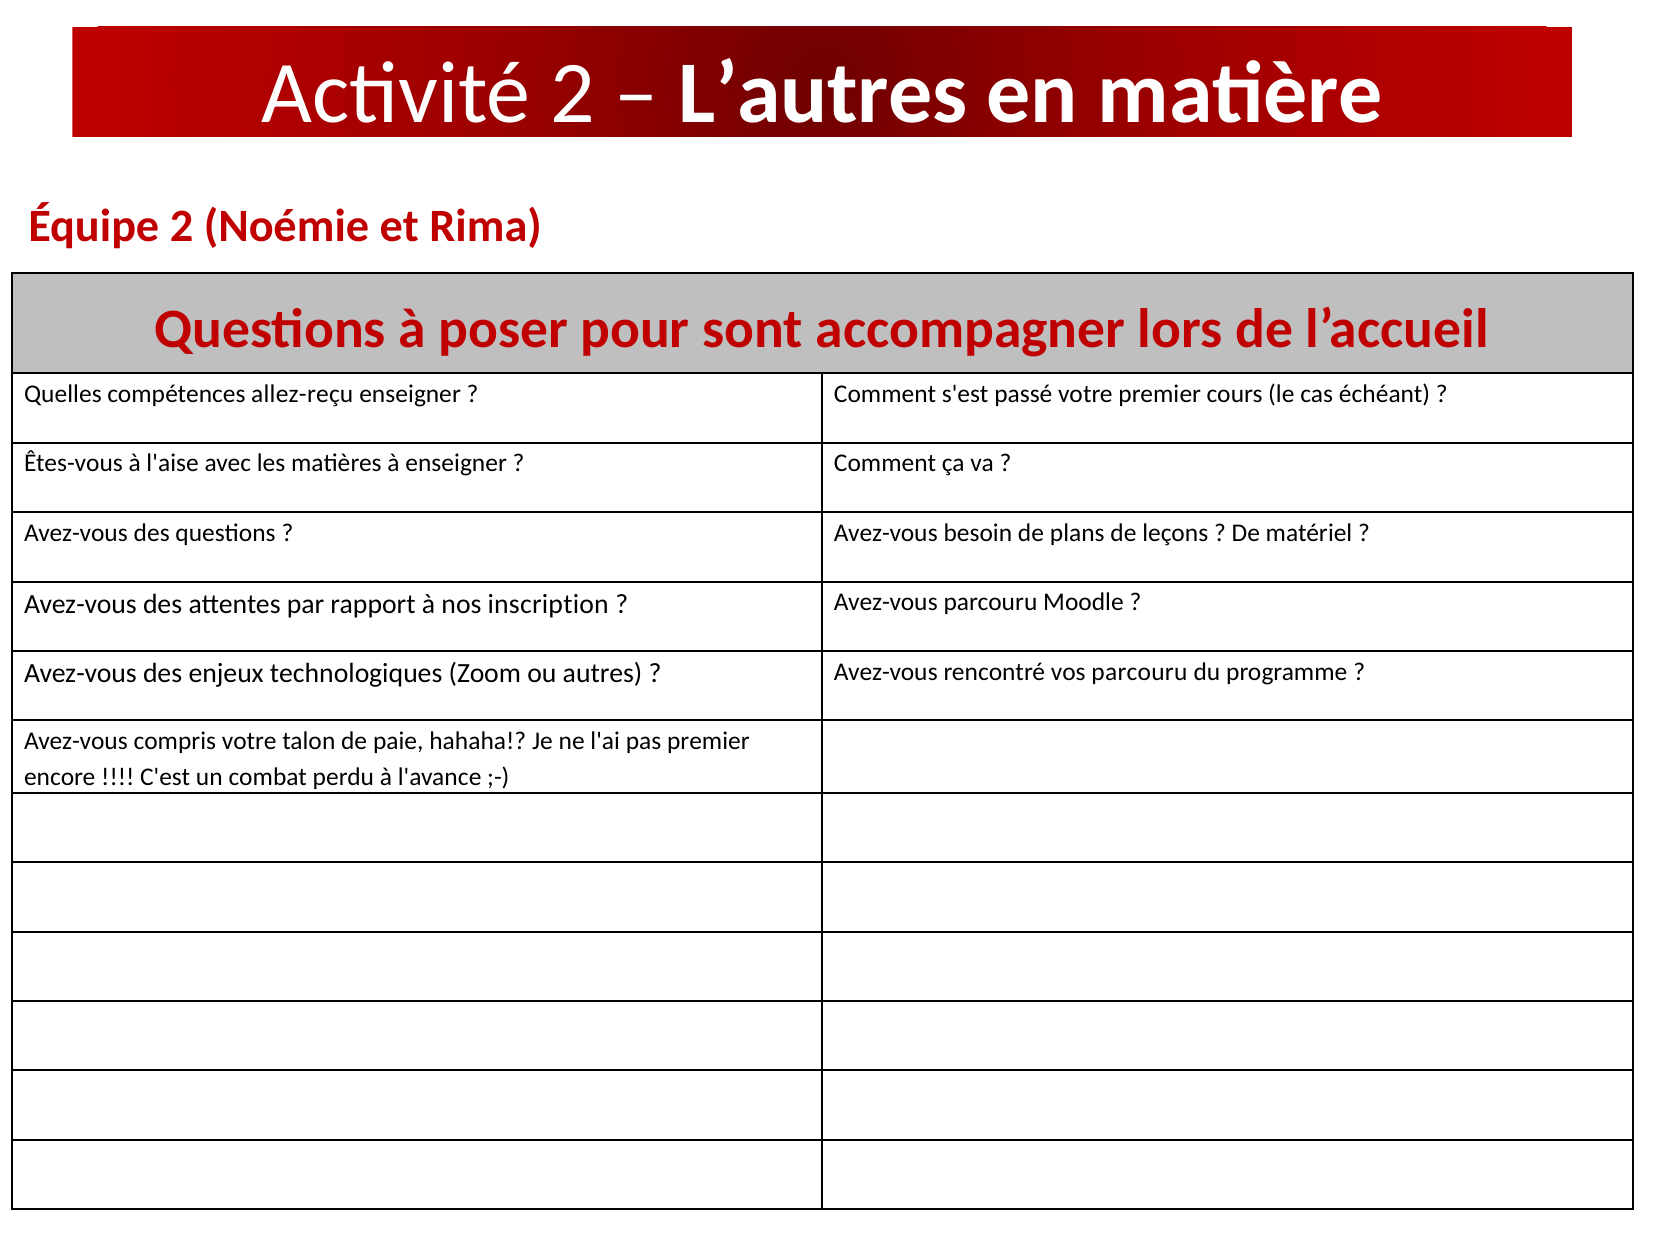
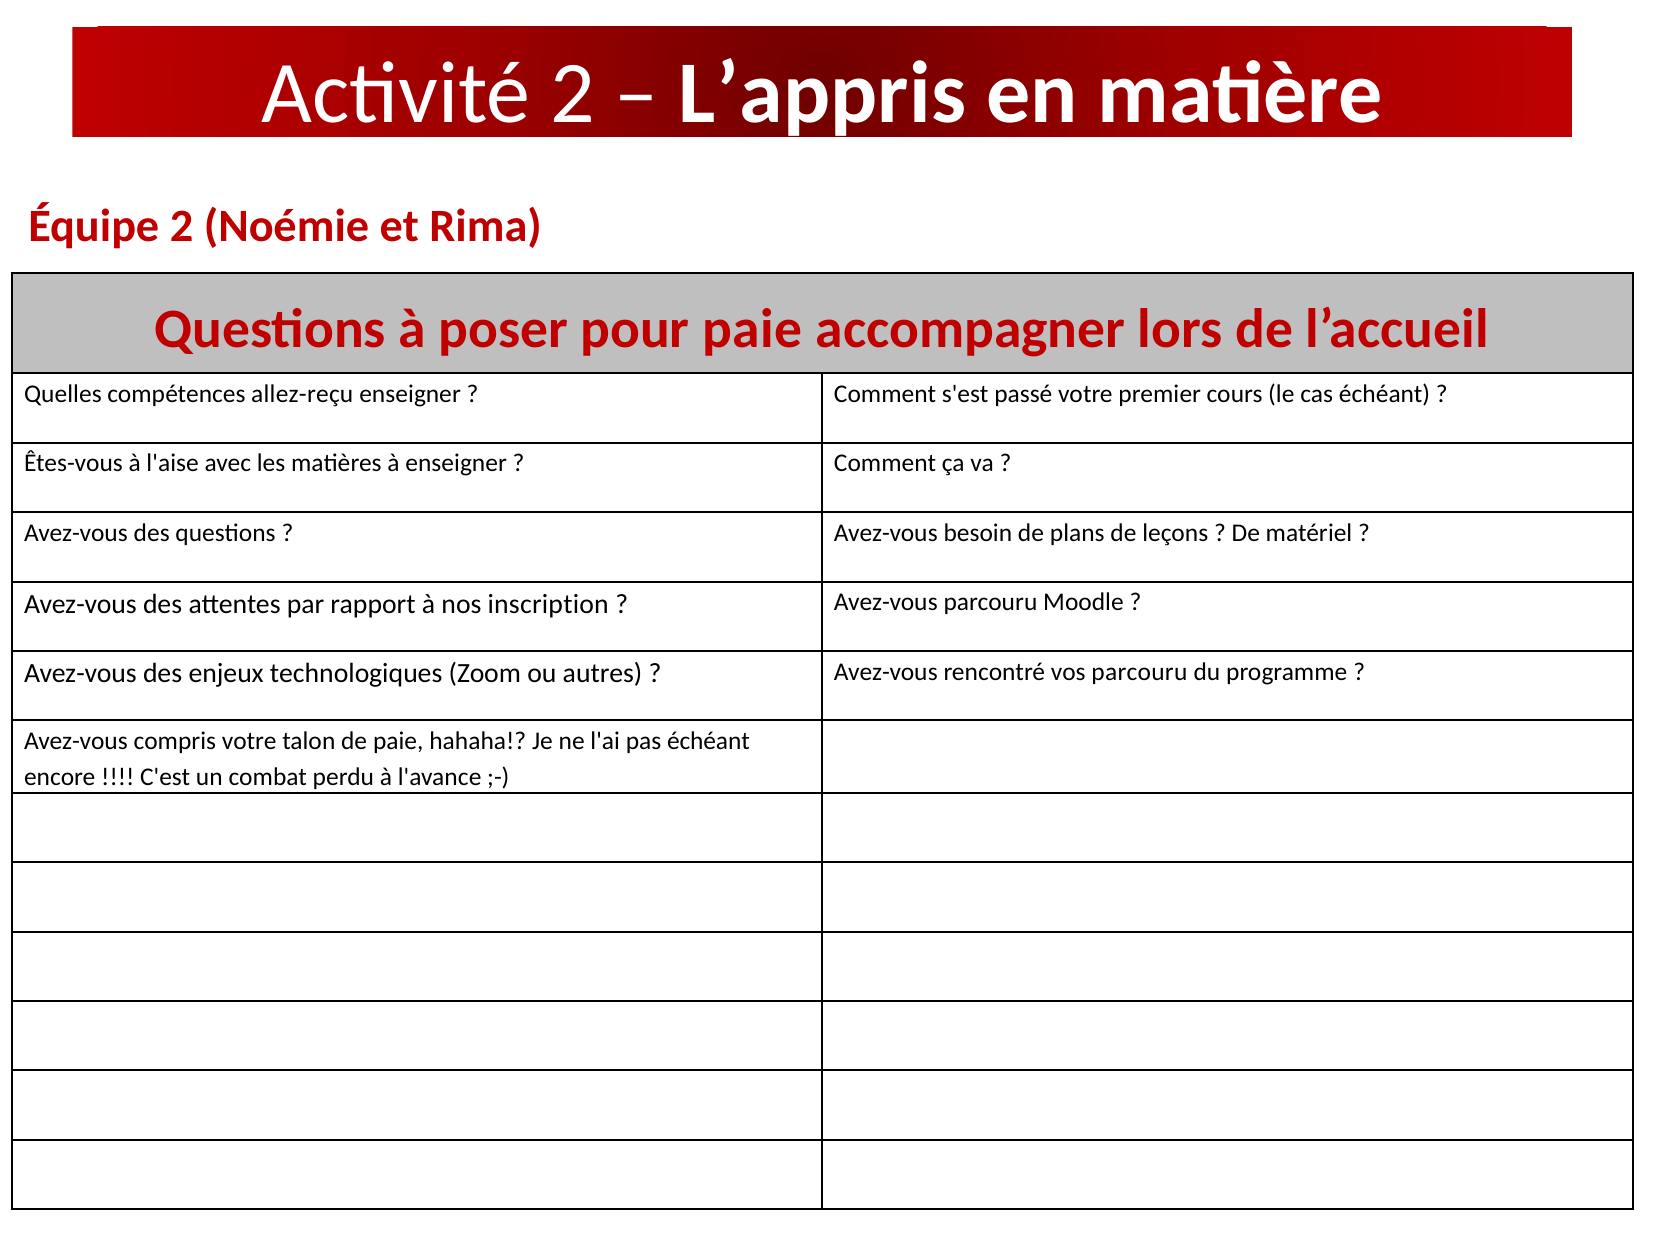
L’autres: L’autres -> L’appris (823, 94)
pour sont: sont -> paie (752, 329)
pas premier: premier -> échéant (708, 741)
